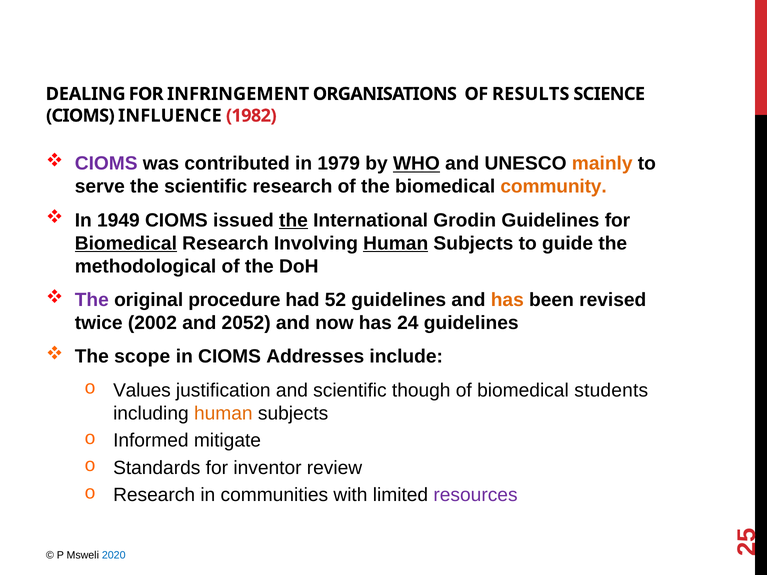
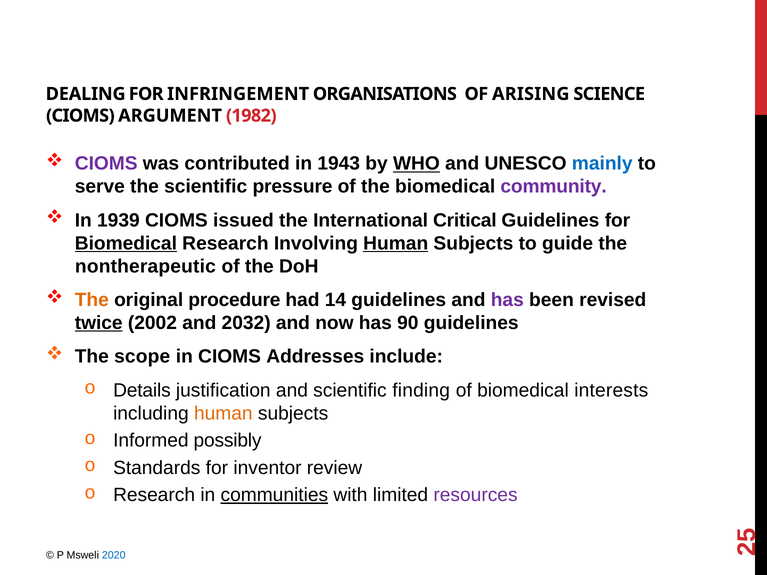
RESULTS: RESULTS -> ARISING (531, 94)
INFLUENCE: INFLUENCE -> ARGUMENT (170, 116)
1979: 1979 -> 1943 (339, 164)
mainly colour: orange -> blue (602, 164)
scientific research: research -> pressure (293, 187)
community colour: orange -> purple (554, 187)
1949: 1949 -> 1939 (118, 220)
the underline: present -> none (293, 220)
Grodin: Grodin -> Critical (465, 220)
methodological: methodological -> nontherapeutic (145, 266)
The colour: purple -> orange (92, 300)
52: 52 -> 14 (335, 300)
has colour: orange -> purple (507, 300)
twice underline: none -> present (99, 323)
2052: 2052 -> 2032 (246, 323)
24: 24 -> 90 (408, 323)
Values: Values -> Details (142, 390)
though: though -> finding (421, 390)
students: students -> interests (611, 390)
mitigate: mitigate -> possibly (228, 441)
communities underline: none -> present (274, 495)
